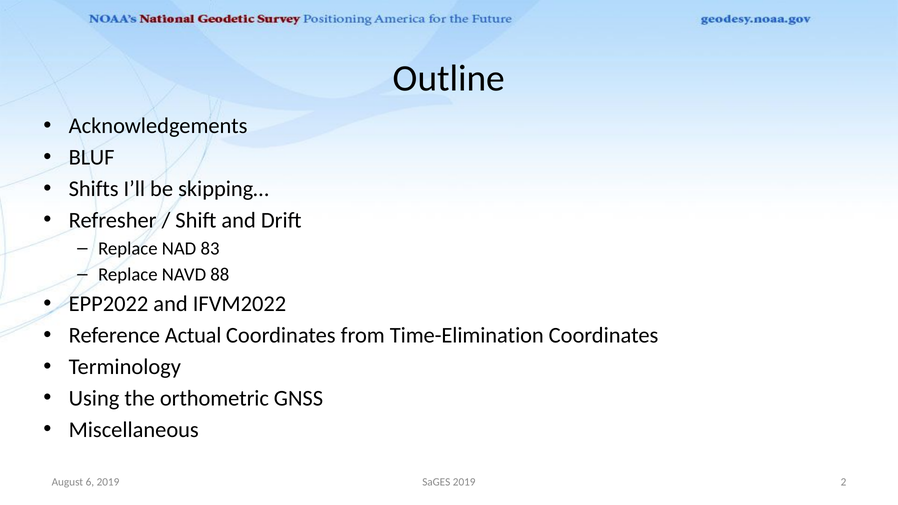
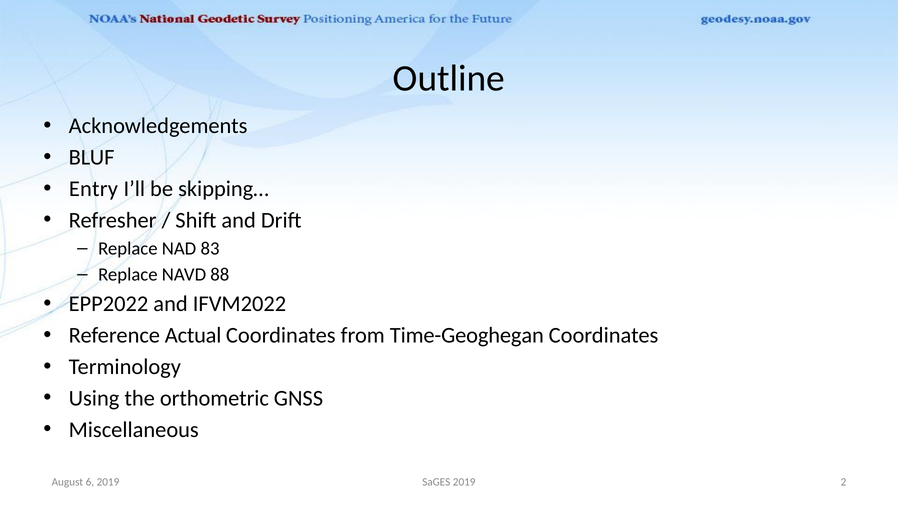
Shifts: Shifts -> Entry (93, 189)
Time-Elimination: Time-Elimination -> Time-Geoghegan (467, 336)
